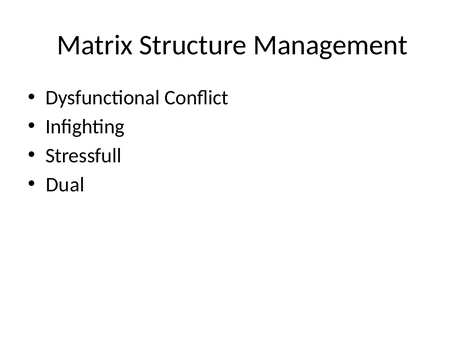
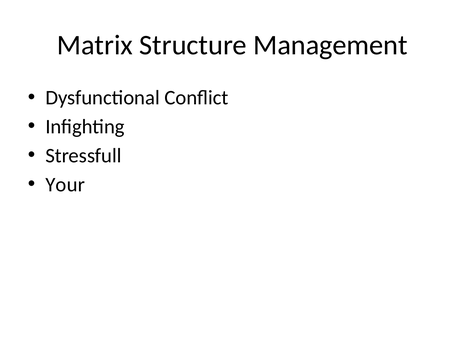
Dual: Dual -> Your (65, 184)
